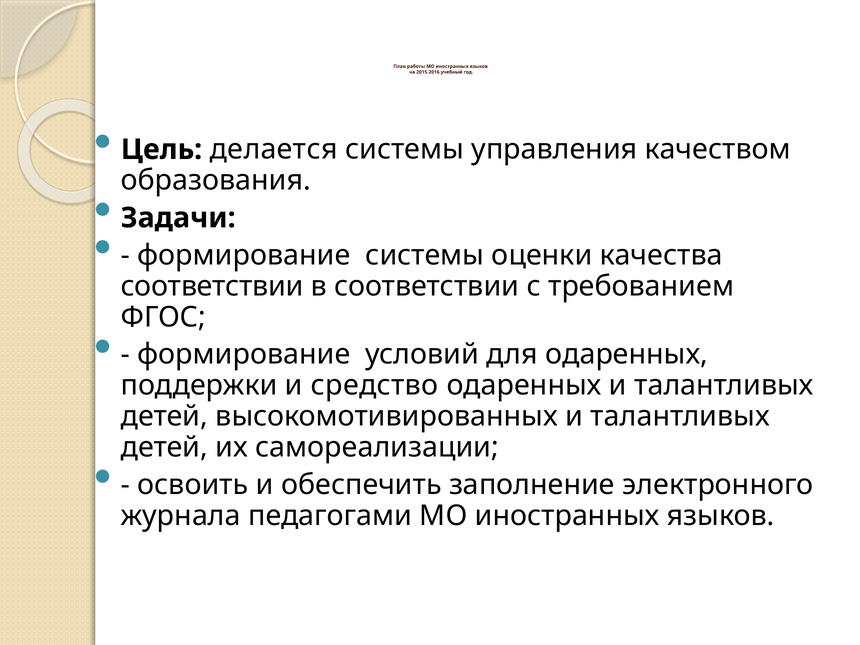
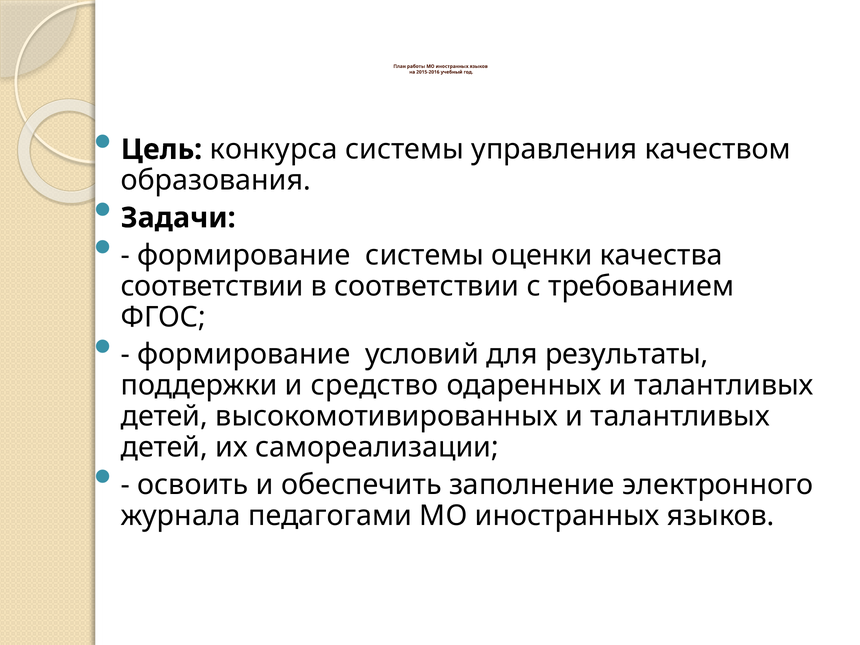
делается: делается -> конкурса (274, 150)
для одаренных: одаренных -> результаты (627, 355)
